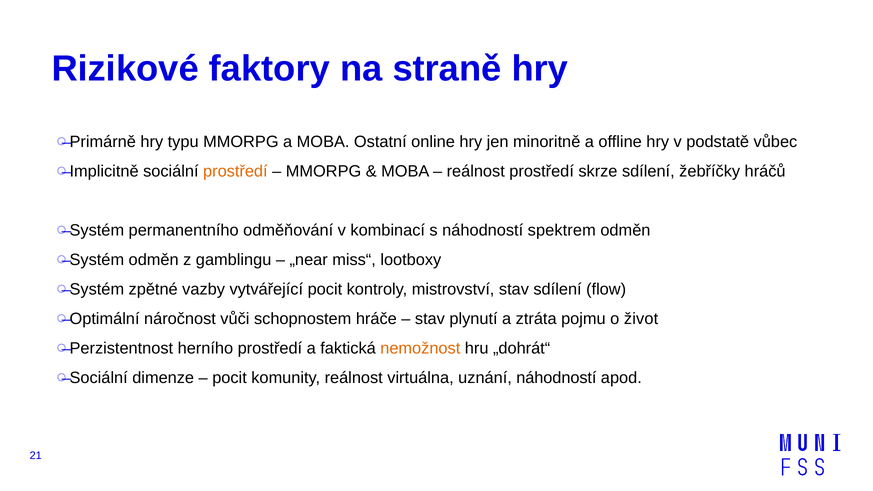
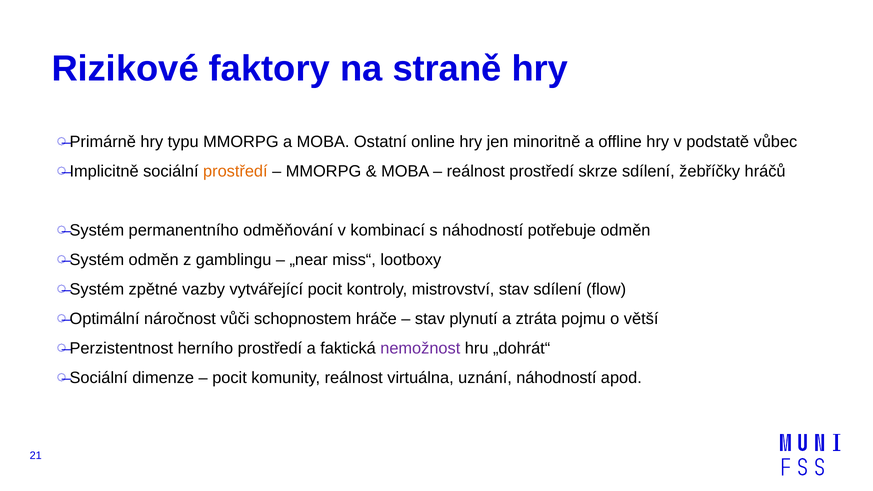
spektrem: spektrem -> potřebuje (562, 230)
život: život -> větší (641, 319)
nemožnost colour: orange -> purple (420, 348)
